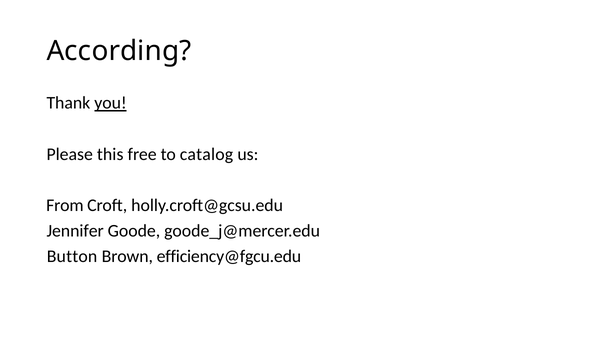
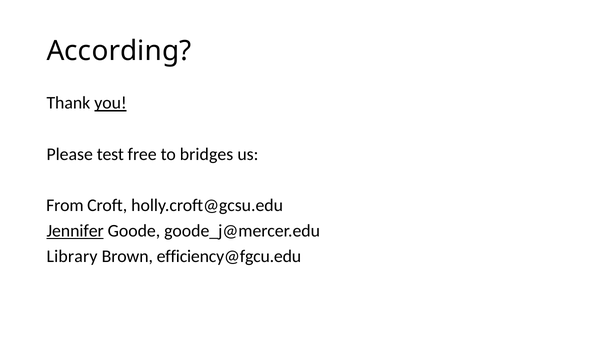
this: this -> test (110, 154)
catalog: catalog -> bridges (207, 154)
Jennifer underline: none -> present (75, 231)
Button: Button -> Library (72, 257)
